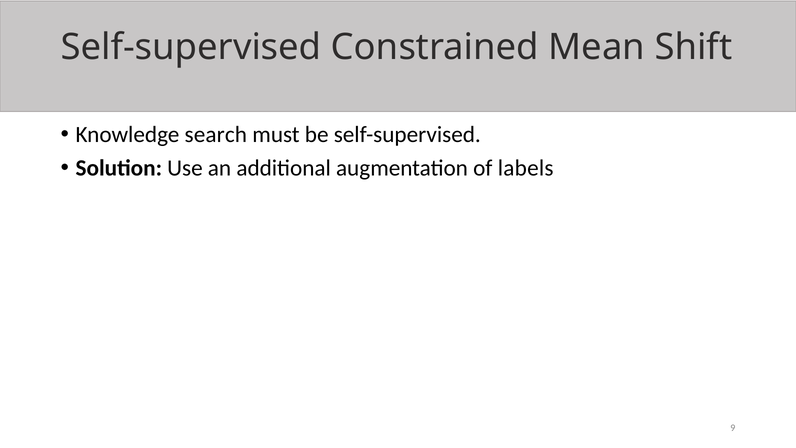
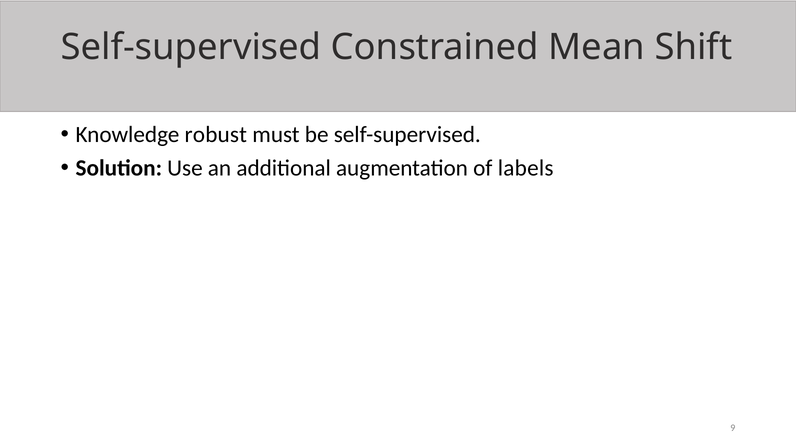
search: search -> robust (216, 135)
